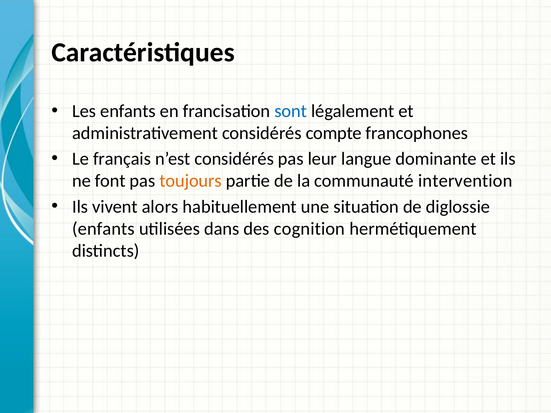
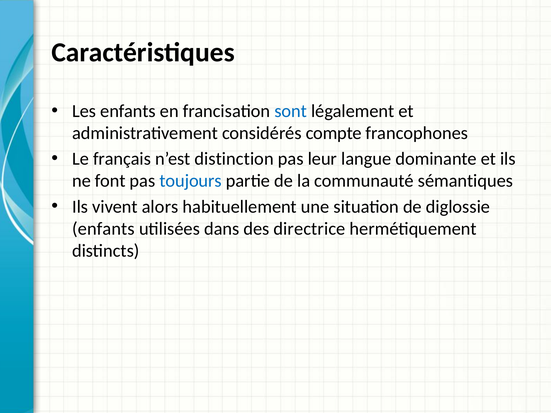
n’est considérés: considérés -> distinction (234, 159)
toujours colour: orange -> blue (191, 181)
intervention: intervention -> sémantiques (465, 181)
cognition: cognition -> directrice (309, 229)
